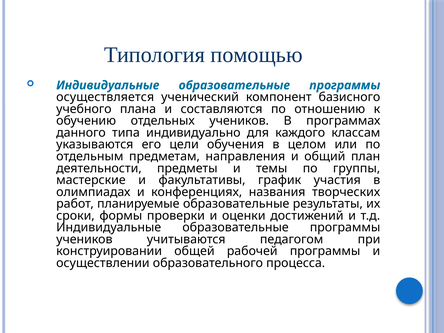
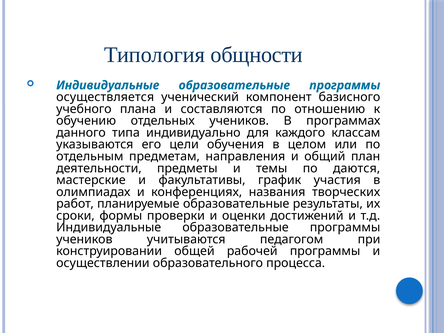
помощью: помощью -> общности (257, 55)
группы: группы -> даются (357, 168)
